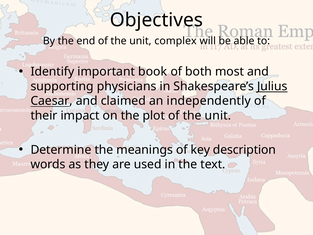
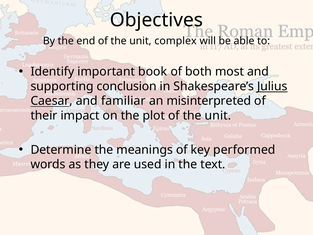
physicians: physicians -> conclusion (127, 86)
claimed: claimed -> familiar (123, 101)
independently: independently -> misinterpreted (209, 101)
description: description -> performed (244, 150)
